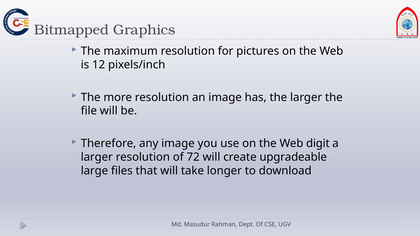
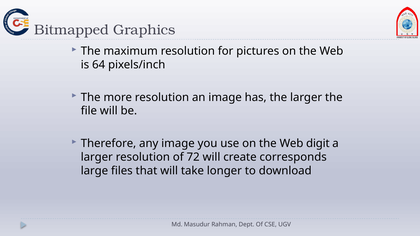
12: 12 -> 64 (99, 65)
upgradeable: upgradeable -> corresponds (293, 157)
